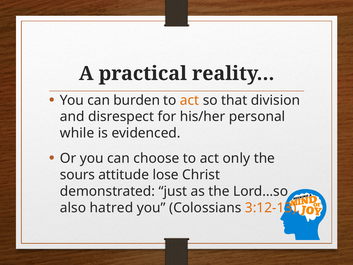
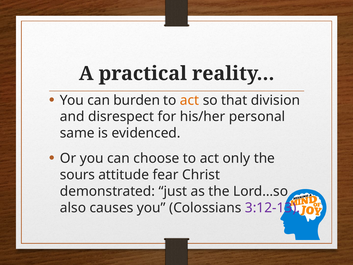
while: while -> same (77, 133)
lose: lose -> fear (166, 175)
hatred: hatred -> causes (111, 208)
3:12-13 colour: orange -> purple (273, 208)
